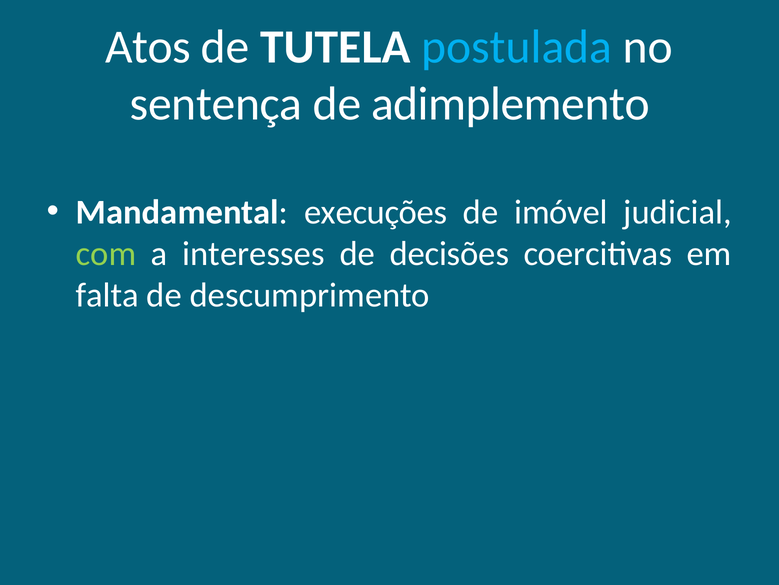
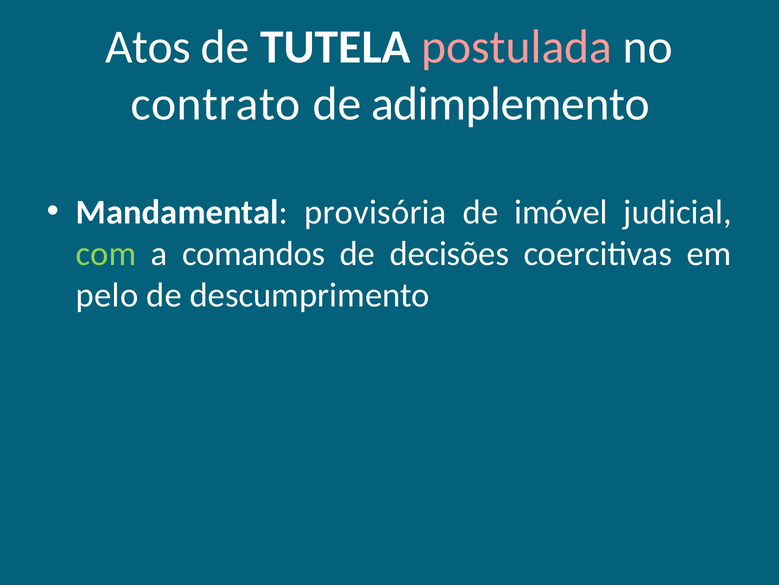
postulada colour: light blue -> pink (517, 47)
sentença: sentença -> contrato (216, 104)
execuções: execuções -> provisória (375, 212)
interesses: interesses -> comandos (254, 253)
falta: falta -> pelo (107, 295)
